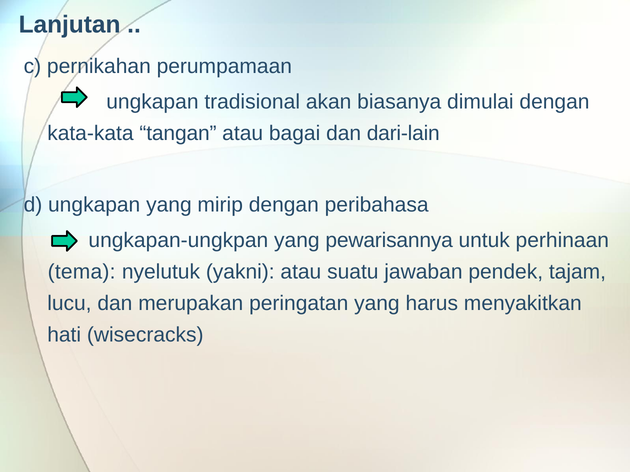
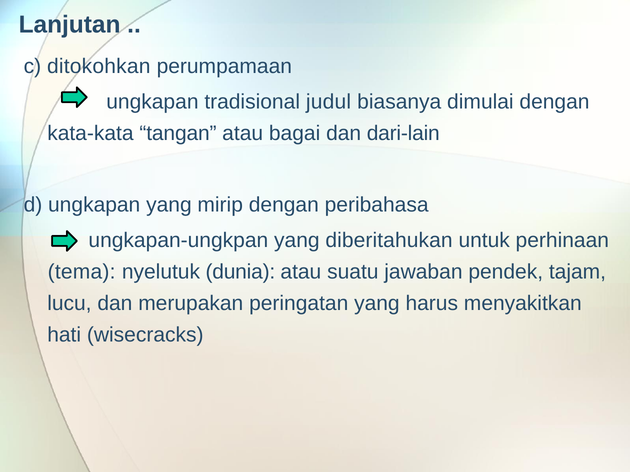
pernikahan: pernikahan -> ditokohkan (99, 66)
akan: akan -> judul (329, 102)
pewarisannya: pewarisannya -> diberitahukan (389, 241)
yakni: yakni -> dunia (240, 272)
